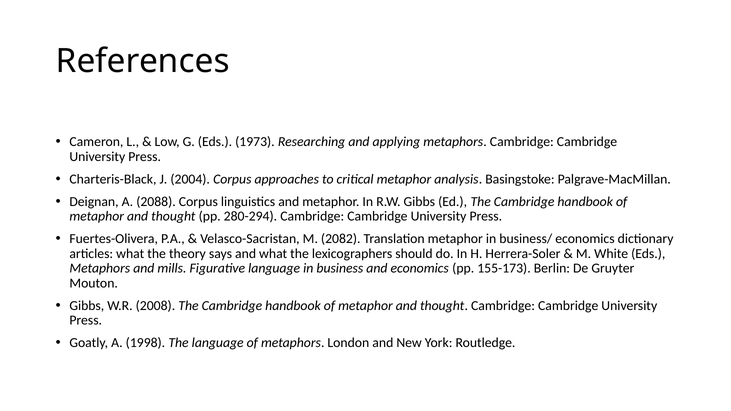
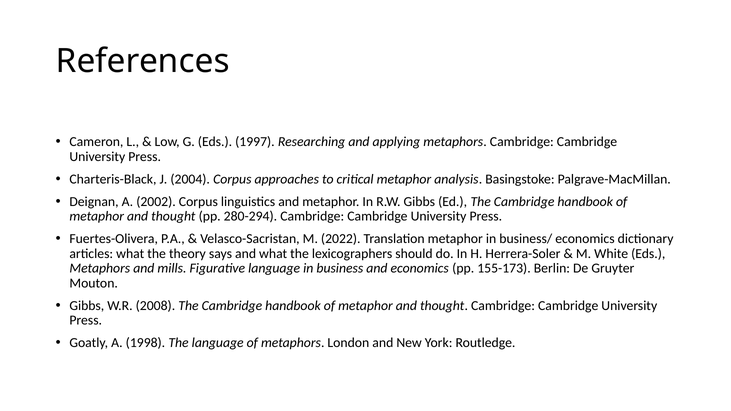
1973: 1973 -> 1997 (255, 142)
2088: 2088 -> 2002 (156, 202)
2082: 2082 -> 2022 (341, 239)
